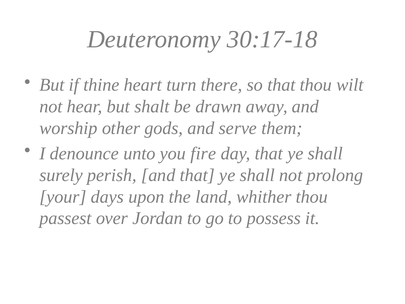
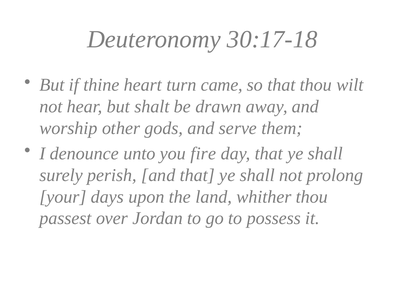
there: there -> came (222, 85)
